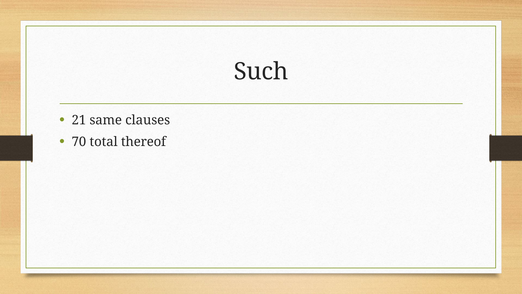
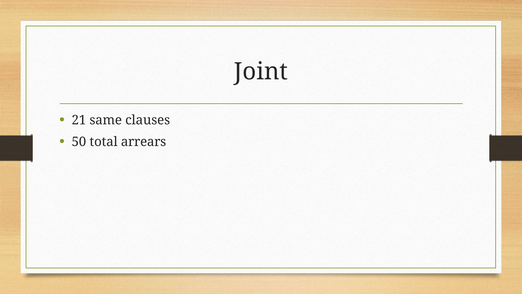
Such: Such -> Joint (261, 72)
70: 70 -> 50 (79, 142)
thereof: thereof -> arrears (144, 142)
